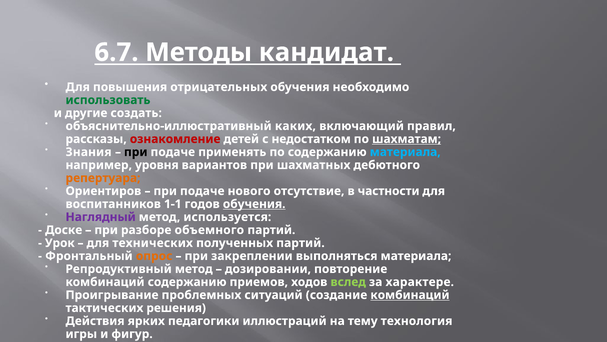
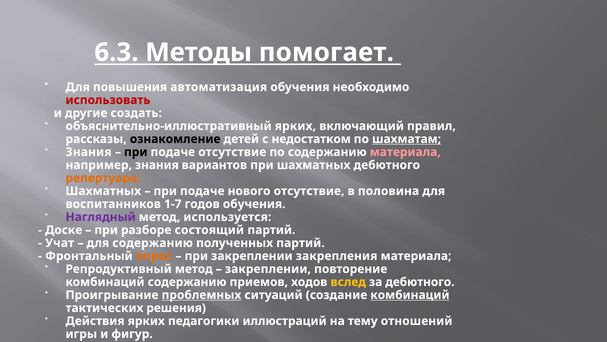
6.7: 6.7 -> 6.3 (116, 52)
кандидат: кандидат -> помогает (326, 52)
отрицательных: отрицательных -> автоматизация (219, 87)
использовать colour: green -> red (108, 100)
объяснительно-иллюстративный каких: каких -> ярких (295, 126)
ознакомление colour: red -> black (175, 139)
подаче применять: применять -> отсутствие (232, 152)
материала colour: light blue -> pink (405, 152)
например уровня: уровня -> знания (157, 165)
Ориентиров: Ориентиров -> Шахматных (103, 191)
частности: частности -> половина (388, 191)
1-1: 1-1 -> 1-7 (173, 204)
обучения underline: present -> none (254, 204)
объемного: объемного -> состоящий (209, 230)
Урок: Урок -> Учат (60, 243)
для технических: технических -> содержанию (153, 243)
выполняться: выполняться -> закрепления (337, 256)
дозировании: дозировании -> закреплении (268, 269)
вслед colour: light green -> yellow (348, 282)
за характере: характере -> дебютного (420, 282)
проблемных underline: none -> present (201, 295)
технология: технология -> отношений (417, 320)
